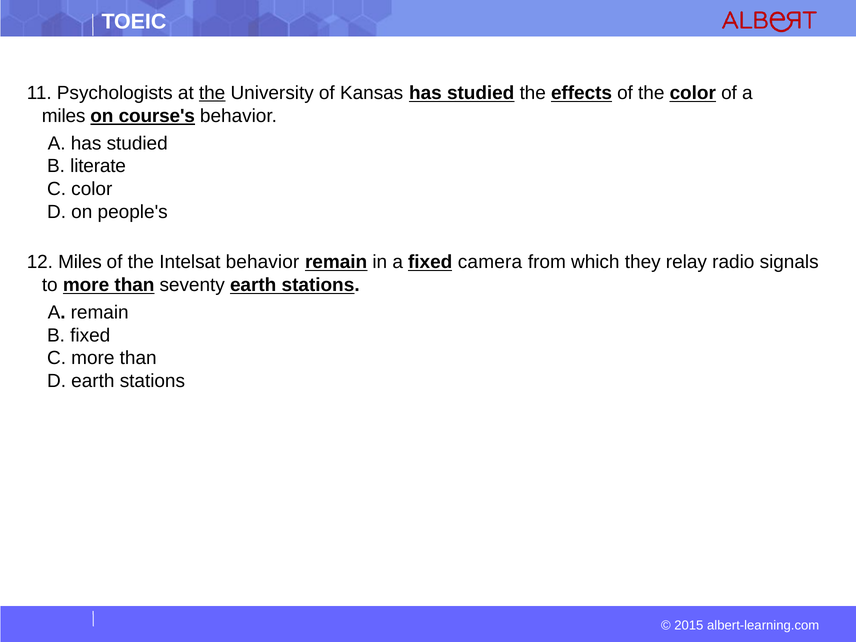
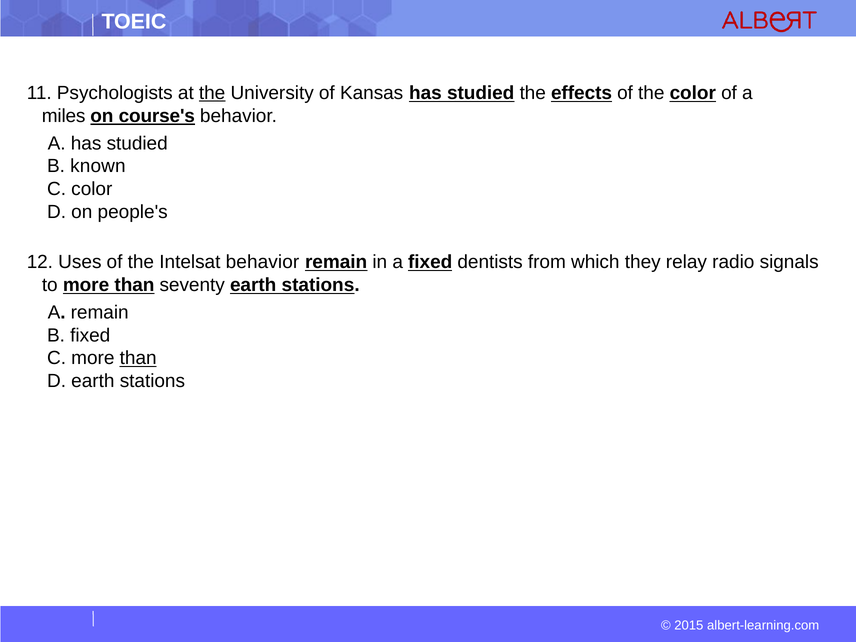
literate: literate -> known (98, 166)
12 Miles: Miles -> Uses (80, 262)
camera: camera -> dentists (490, 262)
than underline: none -> present (138, 358)
